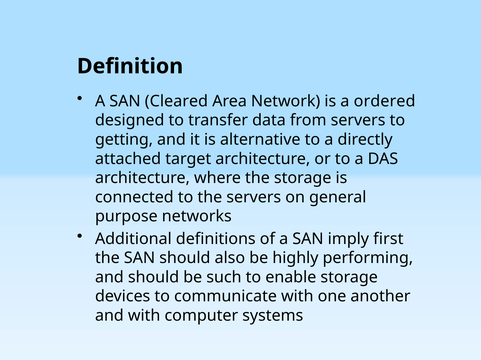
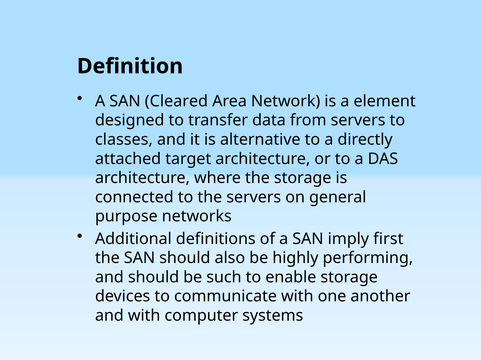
ordered: ordered -> element (385, 101)
getting: getting -> classes (124, 140)
